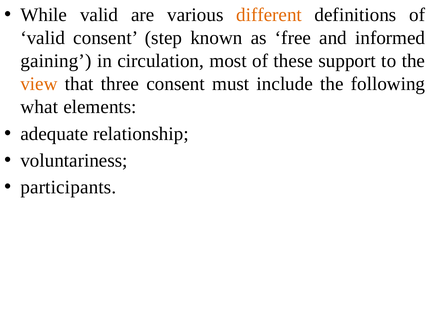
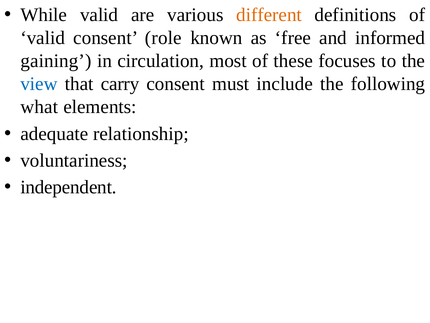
step: step -> role (163, 38)
support: support -> focuses (347, 61)
view colour: orange -> blue (39, 84)
three: three -> carry (120, 84)
participants: participants -> independent (69, 187)
